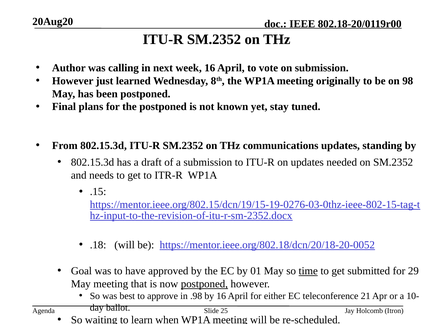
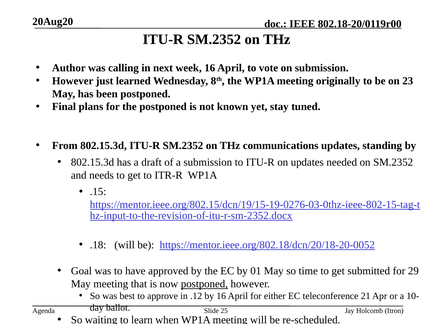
98: 98 -> 23 (408, 81)
time underline: present -> none (308, 271)
.98: .98 -> .12 (196, 296)
